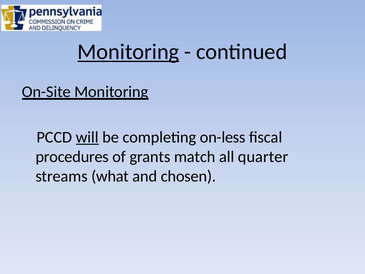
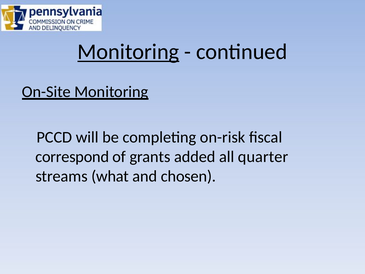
will underline: present -> none (87, 137)
on-less: on-less -> on-risk (223, 137)
procedures: procedures -> correspond (72, 157)
match: match -> added (195, 157)
